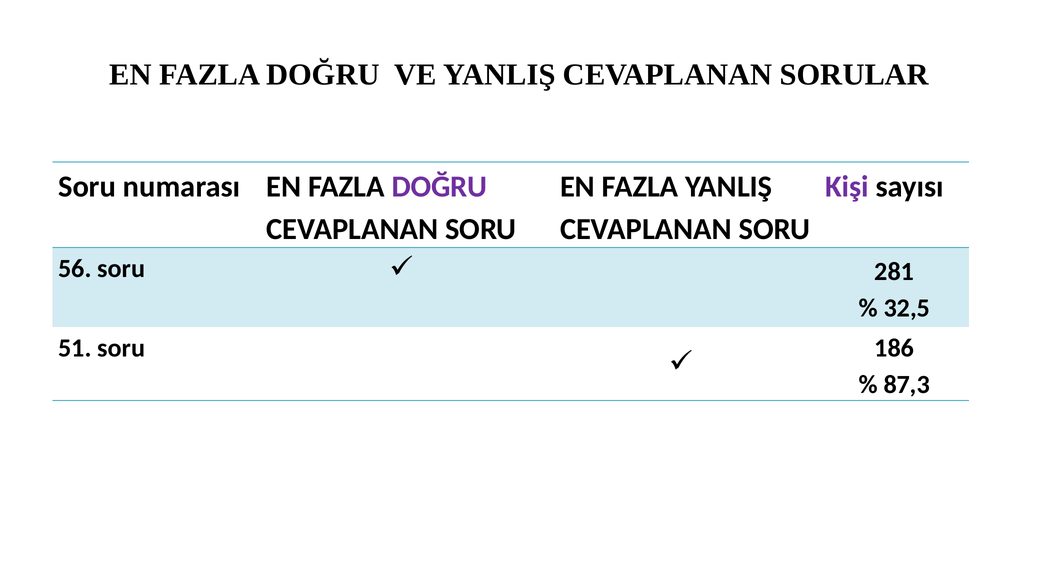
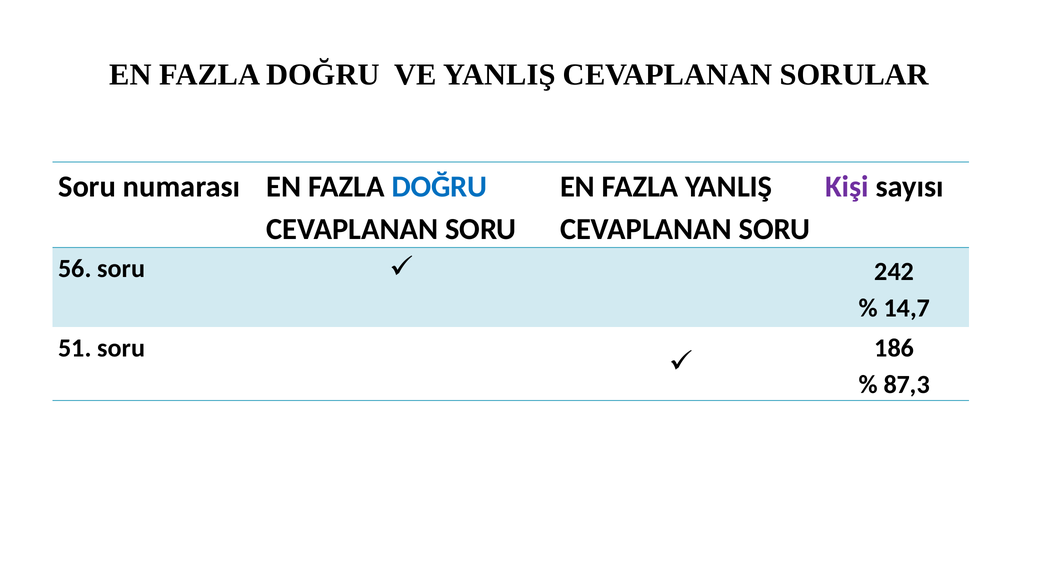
DOĞRU colour: purple -> blue (439, 187)
281: 281 -> 242 (894, 272)
32,5: 32,5 -> 14,7 (907, 309)
